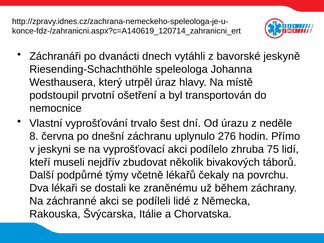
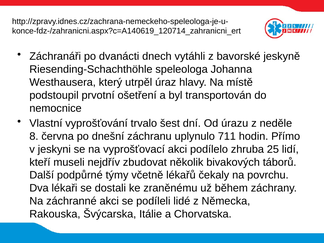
276: 276 -> 711 (227, 136)
75: 75 -> 25 (273, 149)
